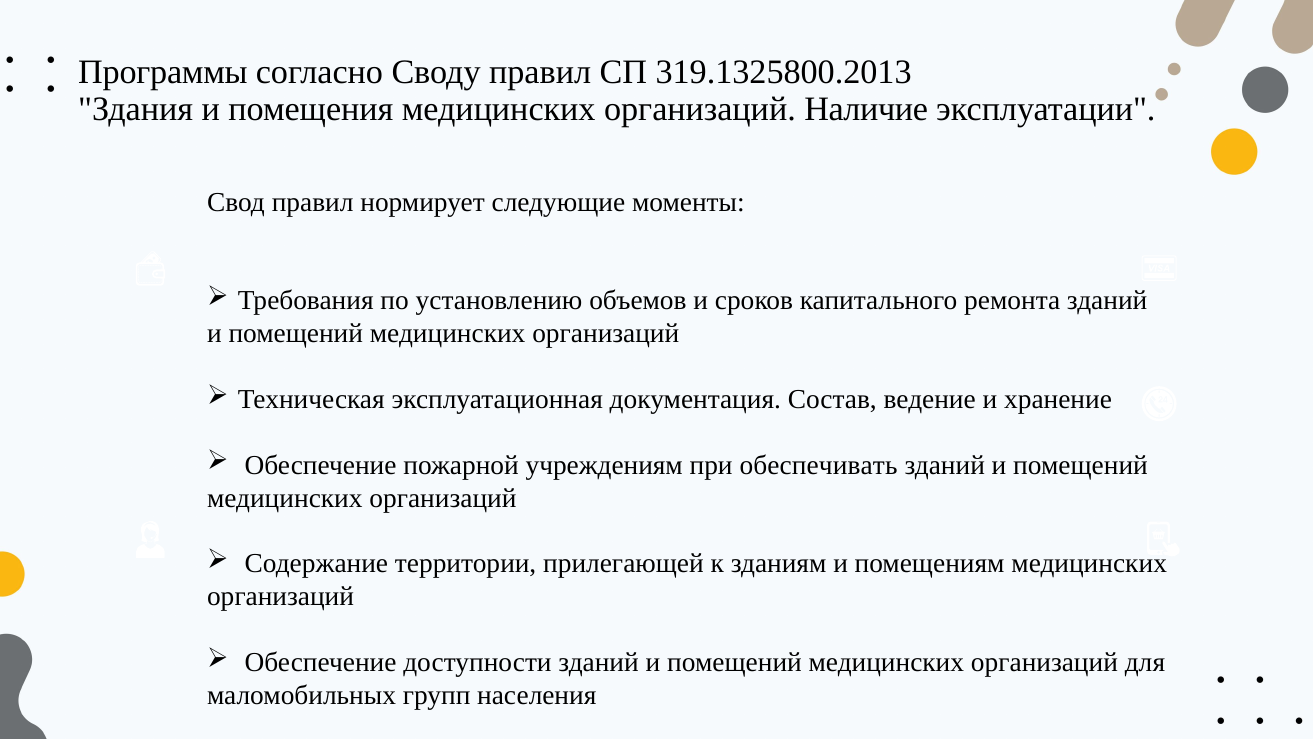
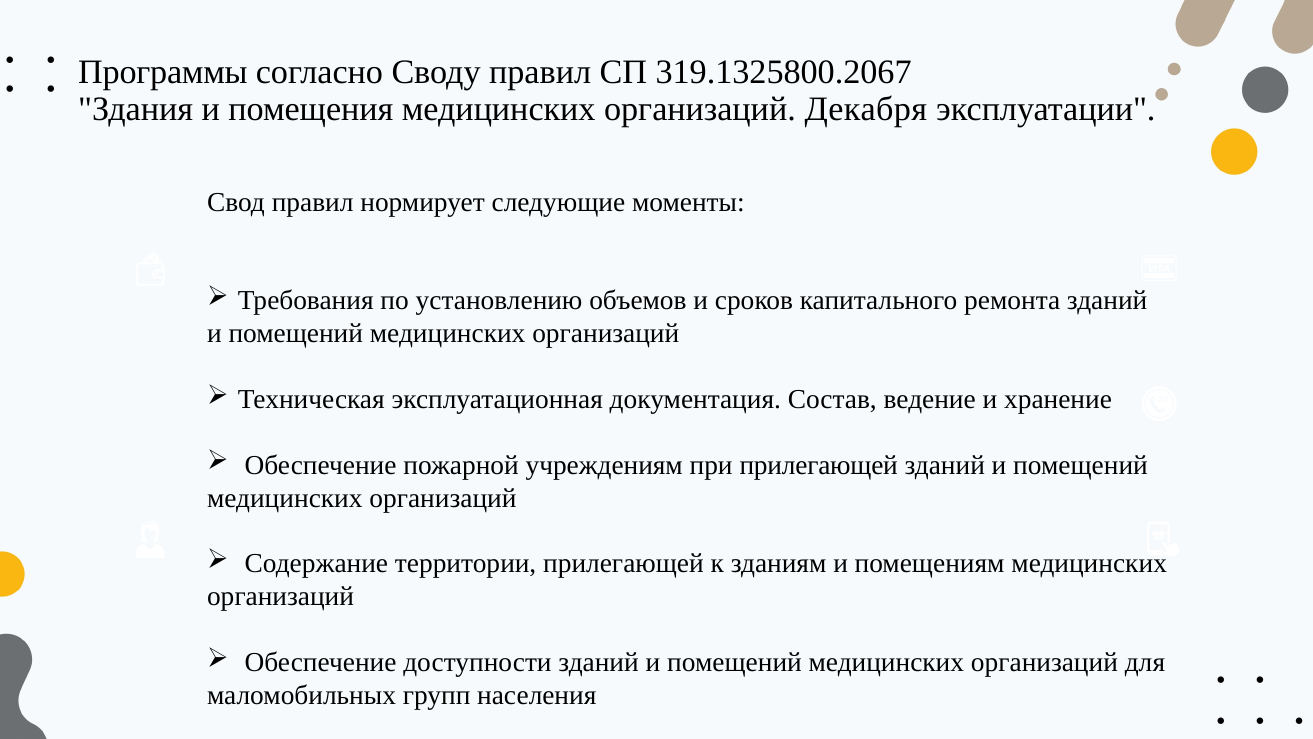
319.1325800.2013: 319.1325800.2013 -> 319.1325800.2067 (784, 72)
Наличие: Наличие -> Декабря (866, 109)
при обеспечивать: обеспечивать -> прилегающей (819, 465)
